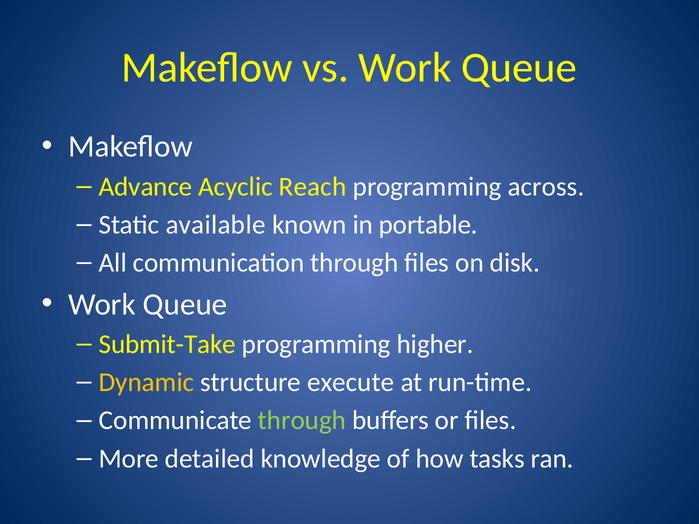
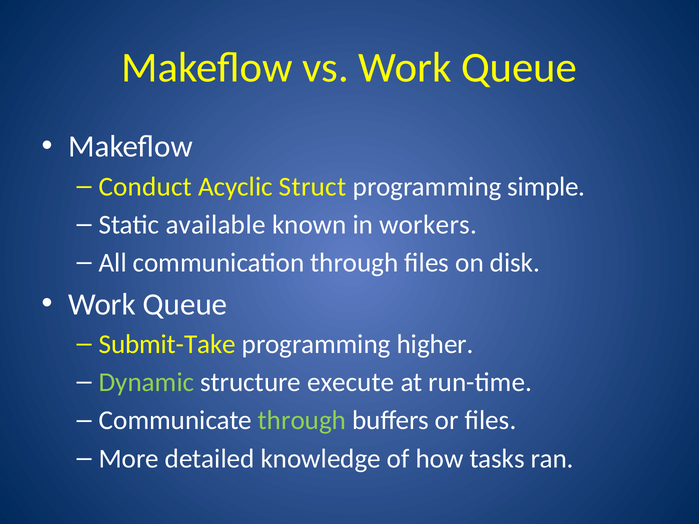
Advance: Advance -> Conduct (145, 187)
Reach: Reach -> Struct (313, 187)
across: across -> simple (546, 187)
portable: portable -> workers (428, 225)
Dynamic colour: yellow -> light green (147, 383)
